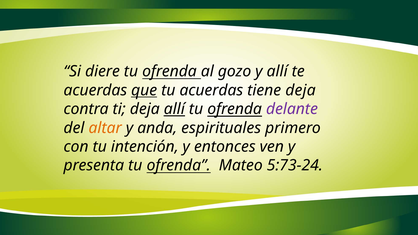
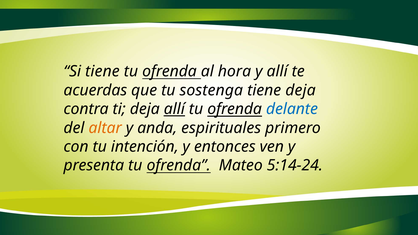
Si diere: diere -> tiene (102, 71)
gozo: gozo -> hora (234, 71)
que underline: present -> none (144, 90)
tu acuerdas: acuerdas -> sostenga (211, 90)
delante colour: purple -> blue (292, 109)
5:73-24: 5:73-24 -> 5:14-24 (295, 166)
